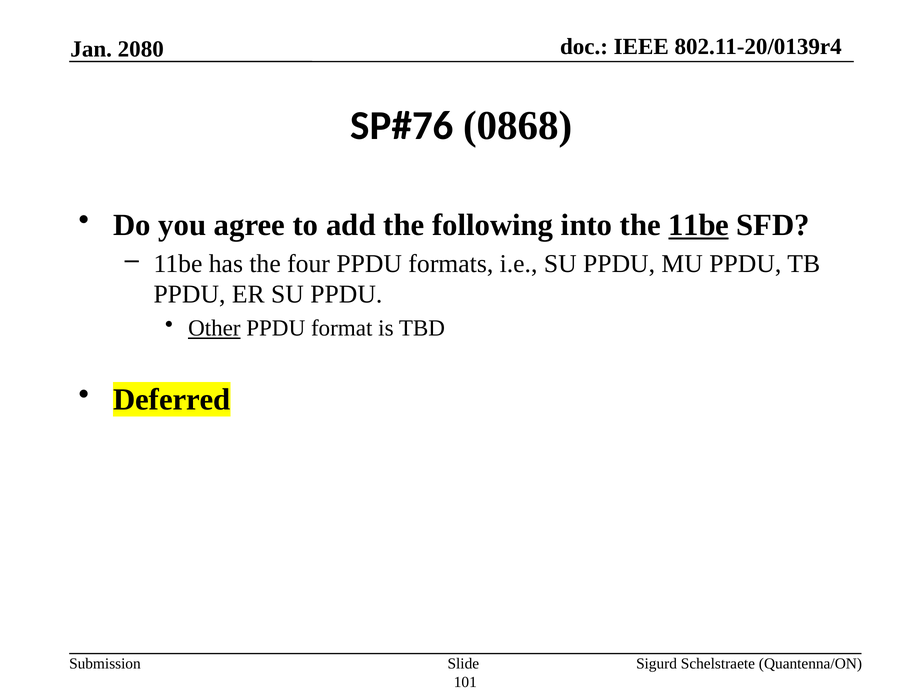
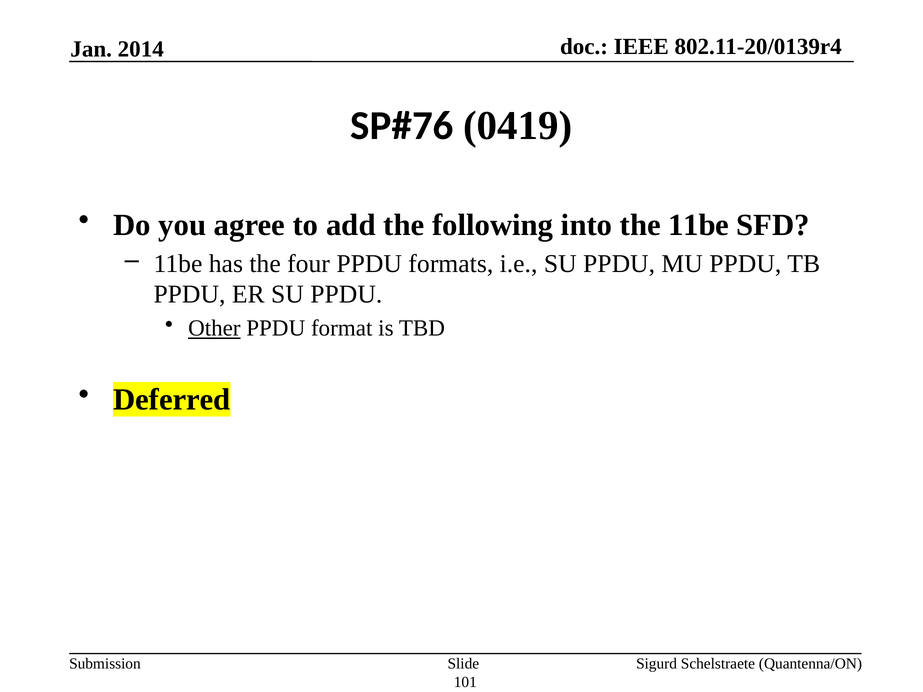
2080: 2080 -> 2014 (141, 49)
0868: 0868 -> 0419 (518, 126)
11be underline: present -> none (699, 225)
